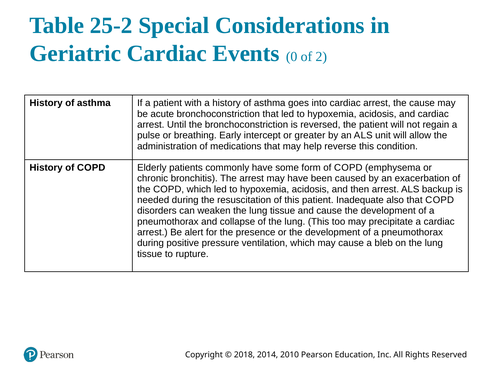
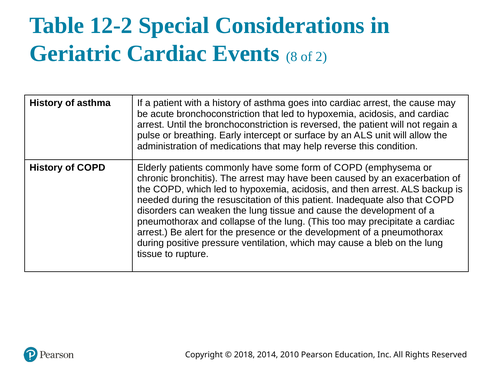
25-2: 25-2 -> 12-2 (111, 26)
0: 0 -> 8 (292, 57)
greater: greater -> surface (310, 135)
